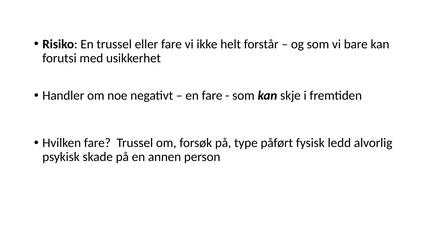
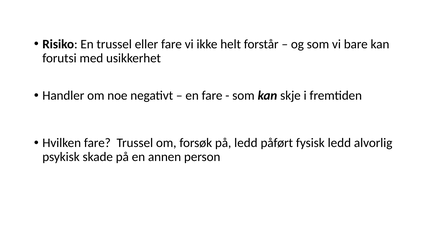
på type: type -> ledd (246, 143)
